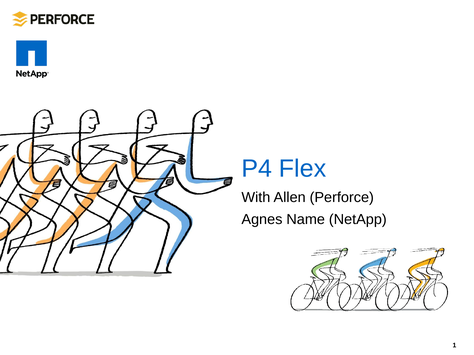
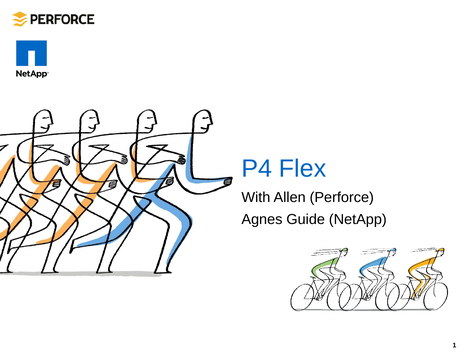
Name: Name -> Guide (306, 220)
